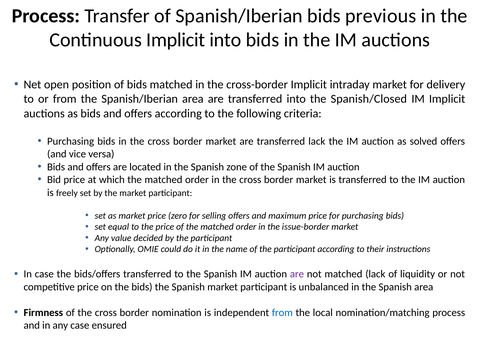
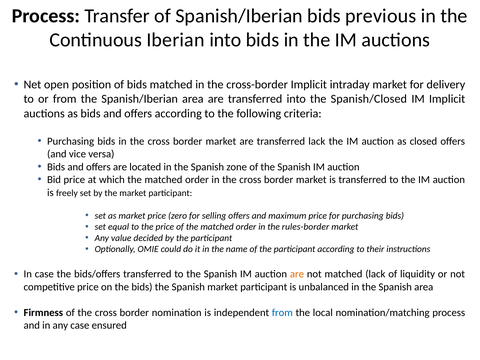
Continuous Implicit: Implicit -> Iberian (175, 40)
solved: solved -> closed (423, 141)
issue-border: issue-border -> rules-border (306, 227)
are colour: purple -> orange (297, 274)
